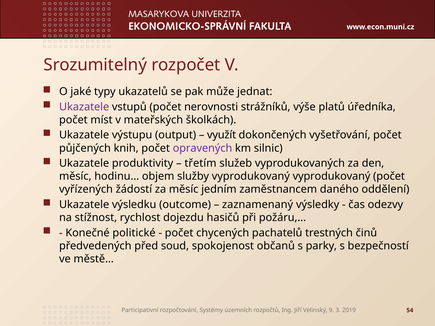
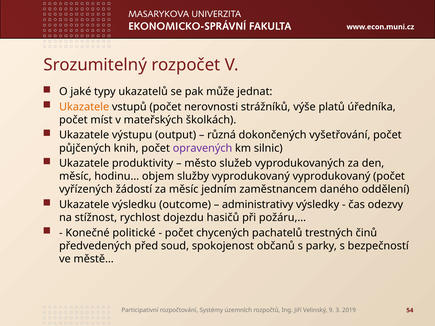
Ukazatele colour: purple -> orange (84, 107)
využít: využít -> různá (222, 135)
třetím: třetím -> město (200, 163)
zaznamenaný: zaznamenaný -> administrativy (258, 205)
